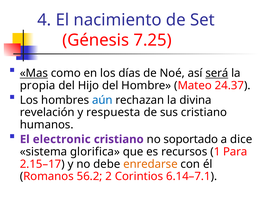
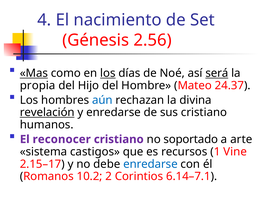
7.25: 7.25 -> 2.56 (153, 40)
los underline: none -> present (108, 73)
revelación underline: none -> present (47, 112)
y respuesta: respuesta -> enredarse (113, 112)
electronic: electronic -> reconocer (62, 139)
dice: dice -> arte (241, 139)
glorifica: glorifica -> castigos (95, 151)
Para: Para -> Vine (235, 151)
enredarse colour: orange -> blue (150, 164)
56.2: 56.2 -> 10.2 (90, 176)
